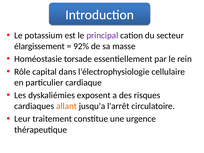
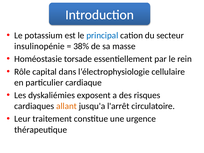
principal colour: purple -> blue (102, 35)
élargissement: élargissement -> insulinopénie (39, 46)
92%: 92% -> 38% (81, 46)
